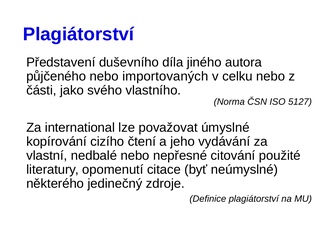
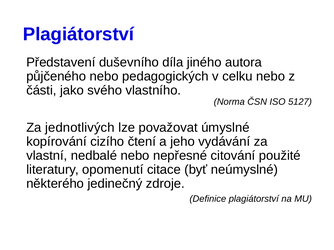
importovaných: importovaných -> pedagogických (165, 77)
international: international -> jednotlivých (80, 128)
